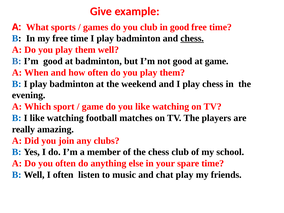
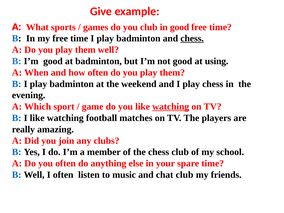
at game: game -> using (217, 61)
watching underline: none -> present (171, 107)
chat play: play -> club (185, 175)
